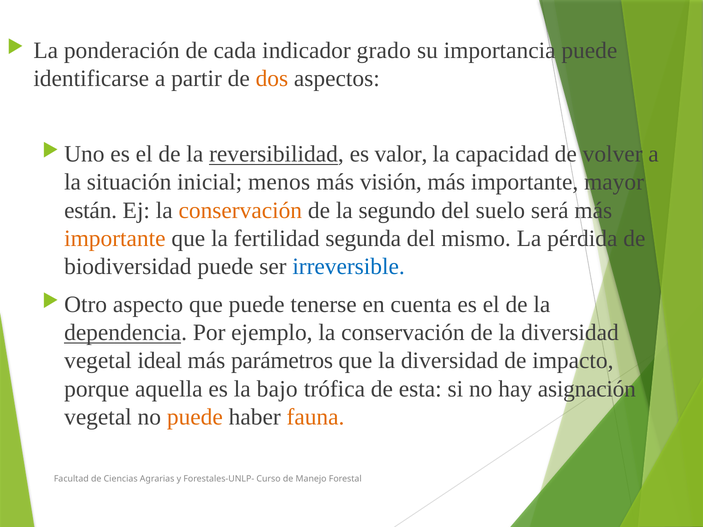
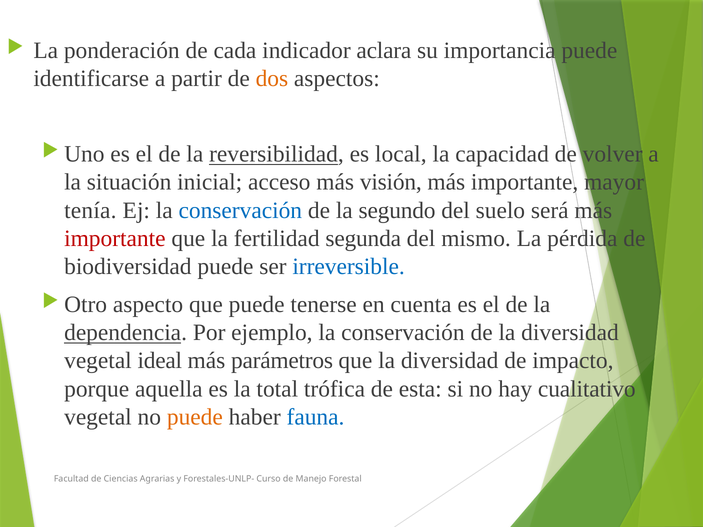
grado: grado -> aclara (384, 50)
valor: valor -> local (401, 154)
menos: menos -> acceso (279, 182)
están: están -> tenía (90, 210)
conservación colour: orange -> blue (240, 210)
importante colour: orange -> red (115, 239)
bajo: bajo -> total (277, 389)
asignación: asignación -> cualitativo (587, 389)
fauna colour: orange -> blue (316, 417)
